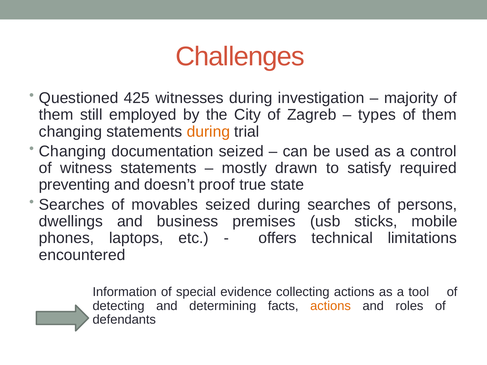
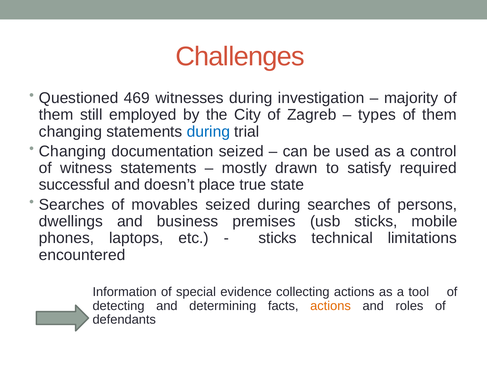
425: 425 -> 469 (137, 98)
during colour: orange -> blue (208, 132)
preventing: preventing -> successful (74, 185)
proof: proof -> place (217, 185)
offers: offers -> sticks (278, 238)
